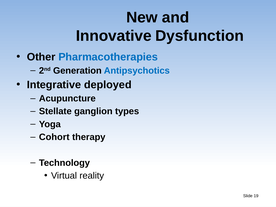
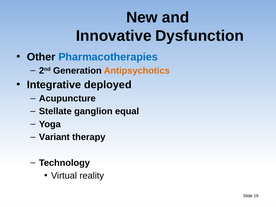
Antipsychotics colour: blue -> orange (137, 71)
types: types -> equal (127, 111)
Cohort: Cohort -> Variant (54, 137)
